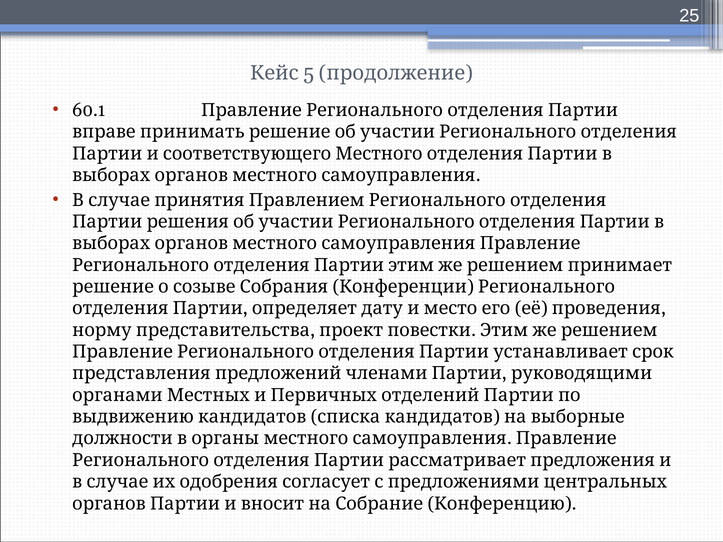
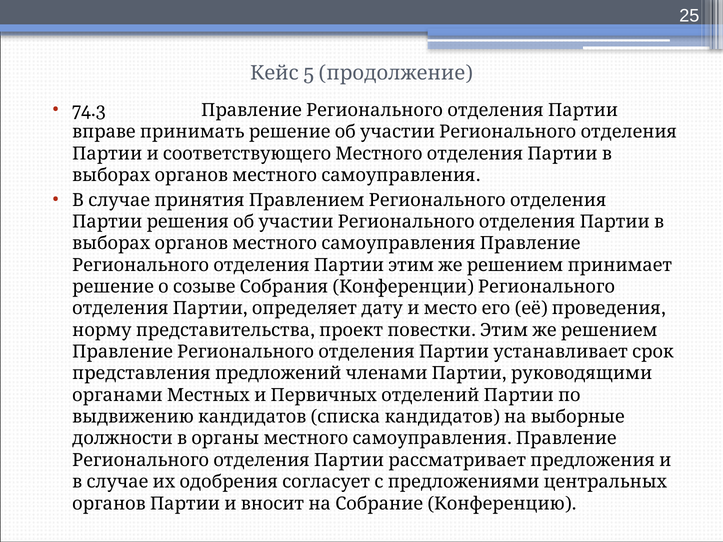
60.1: 60.1 -> 74.3 (89, 110)
